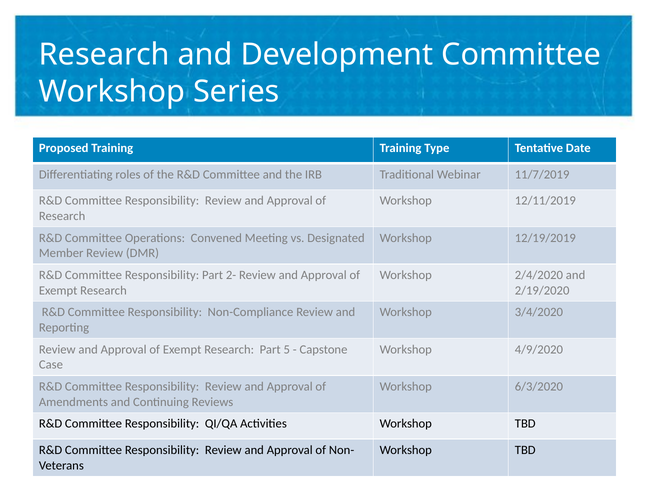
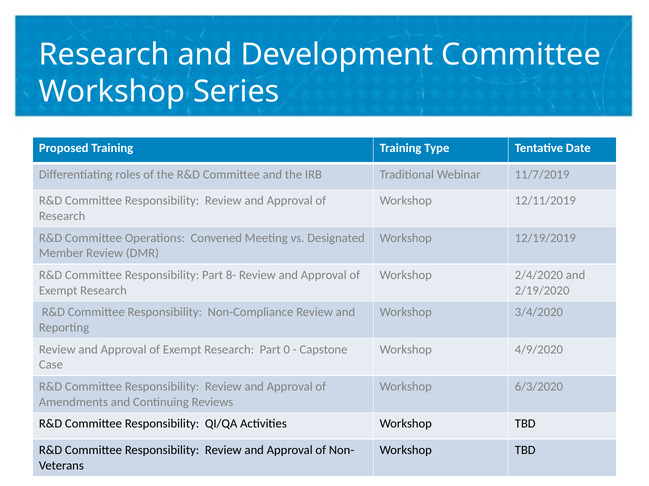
2-: 2- -> 8- (231, 276)
5: 5 -> 0 (287, 350)
